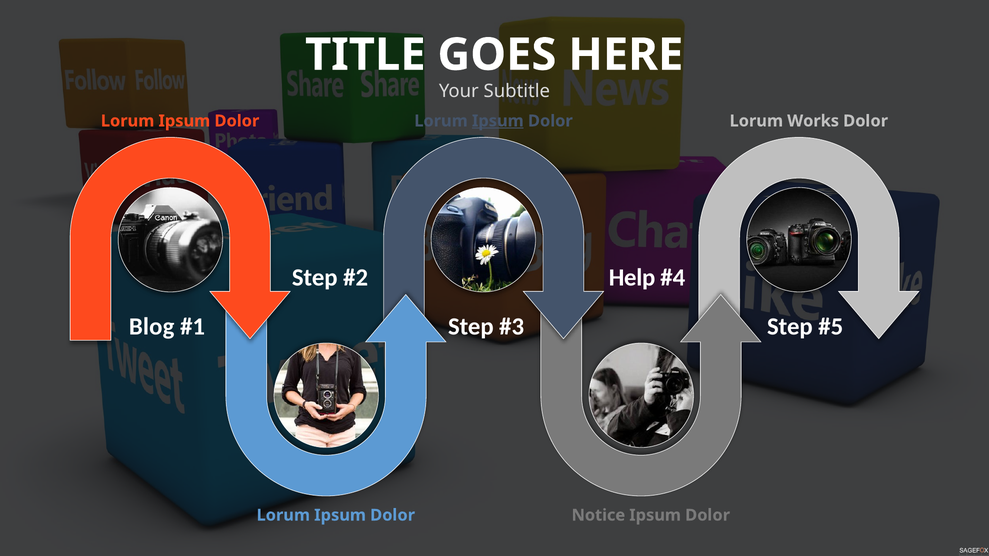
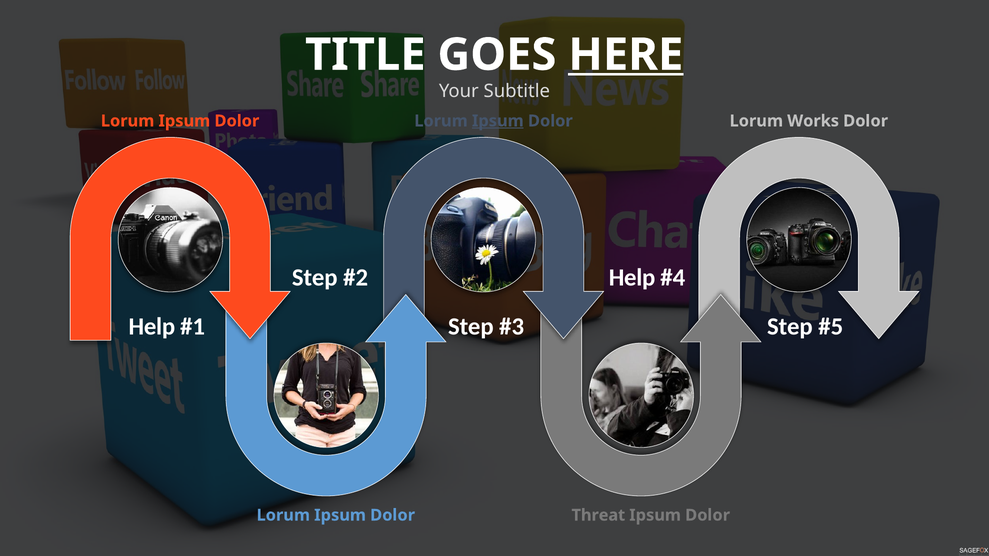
HERE underline: none -> present (626, 55)
Blog: Blog -> Help (152, 327)
Notice: Notice -> Threat (598, 515)
